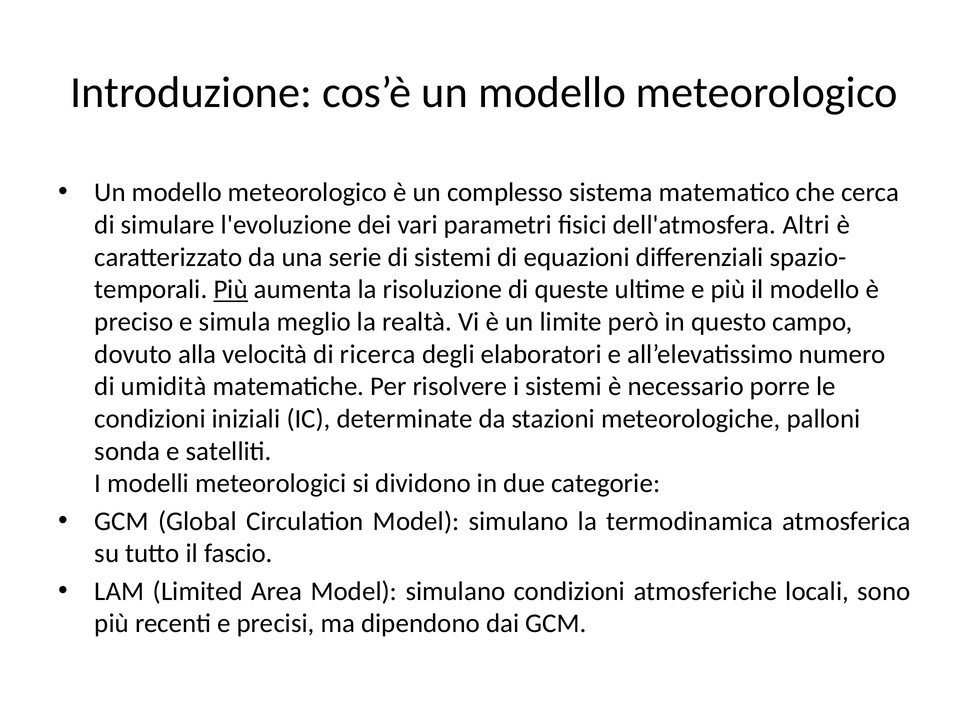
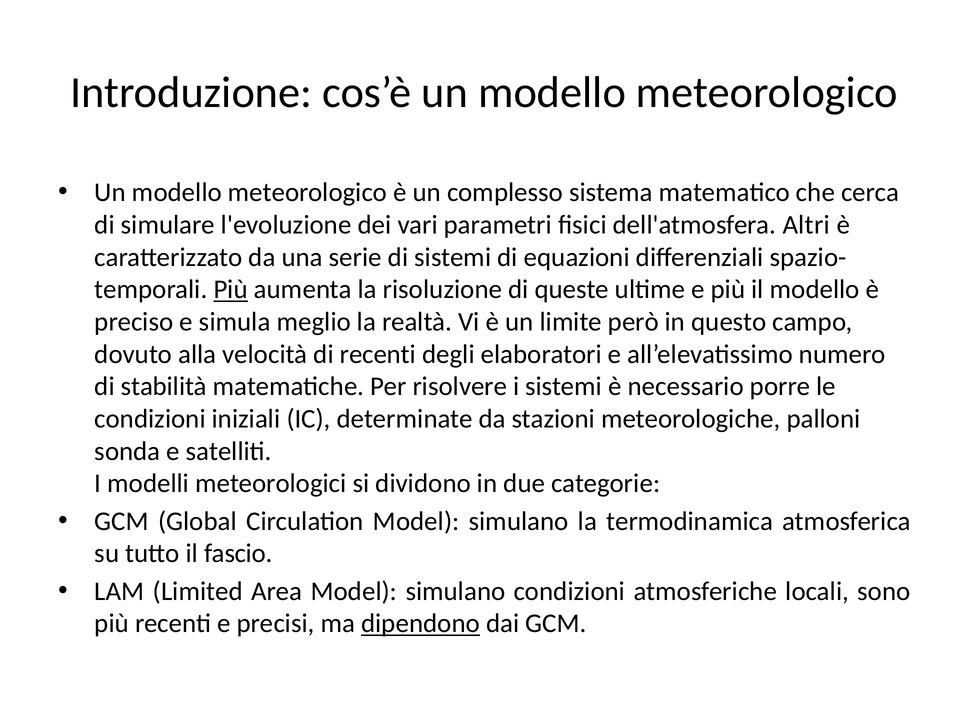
di ricerca: ricerca -> recenti (378, 354)
umidità: umidità -> stabilità (164, 386)
dipendono underline: none -> present (421, 623)
